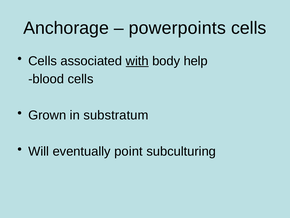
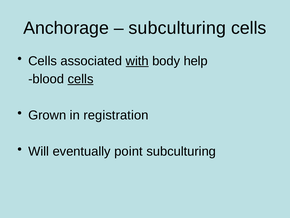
powerpoints: powerpoints -> subculturing (177, 28)
cells underline: none -> present (81, 79)
substratum: substratum -> registration (116, 115)
